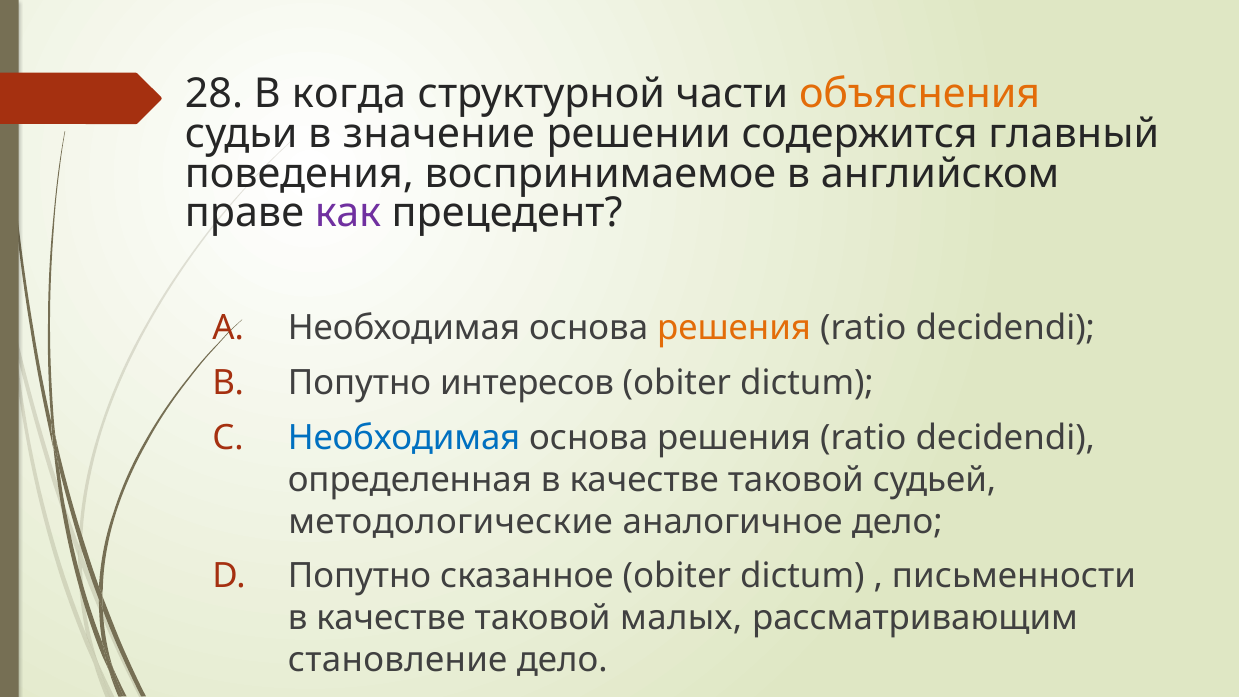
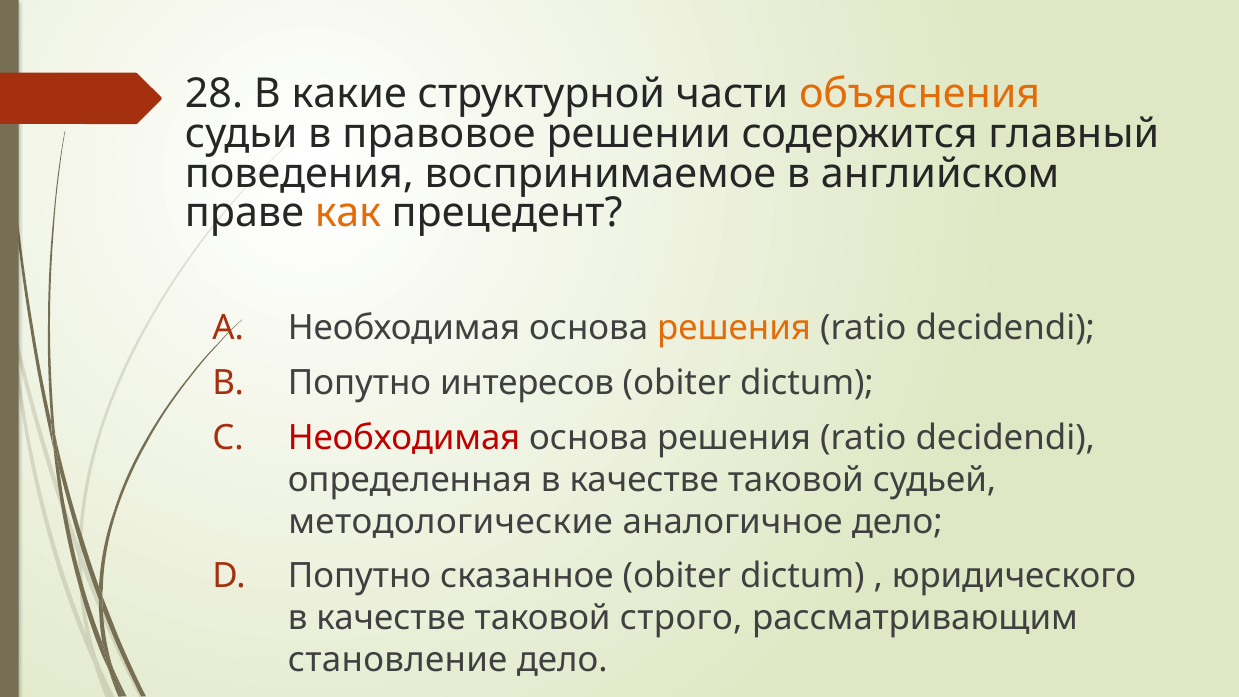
когда: когда -> какие (349, 94)
значение: значение -> правовое (439, 134)
как colour: purple -> orange (348, 213)
Необходимая colour: blue -> red (404, 438)
письменности: письменности -> юридического (1014, 576)
малых: малых -> строго (681, 618)
